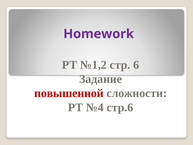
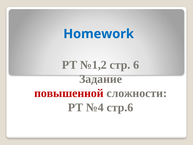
Homework colour: purple -> blue (99, 34)
